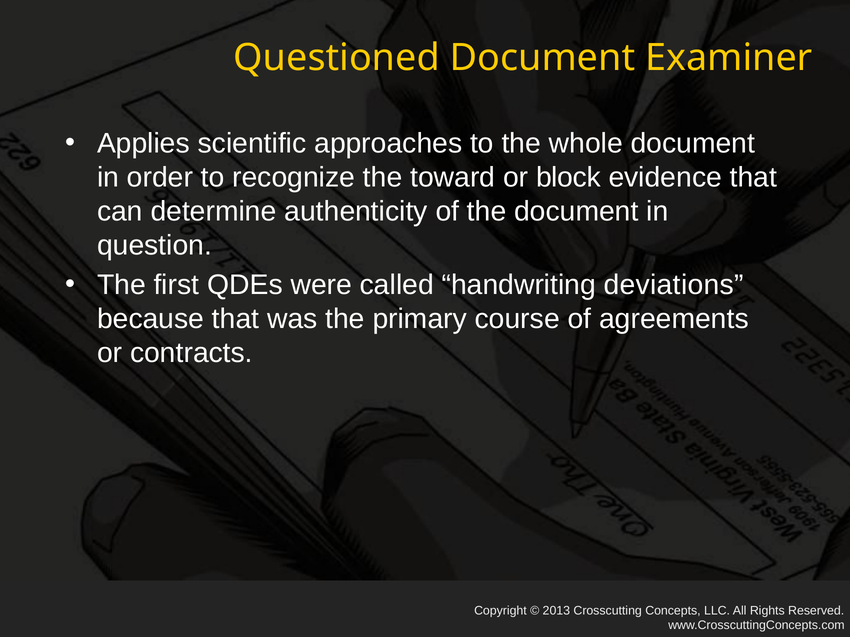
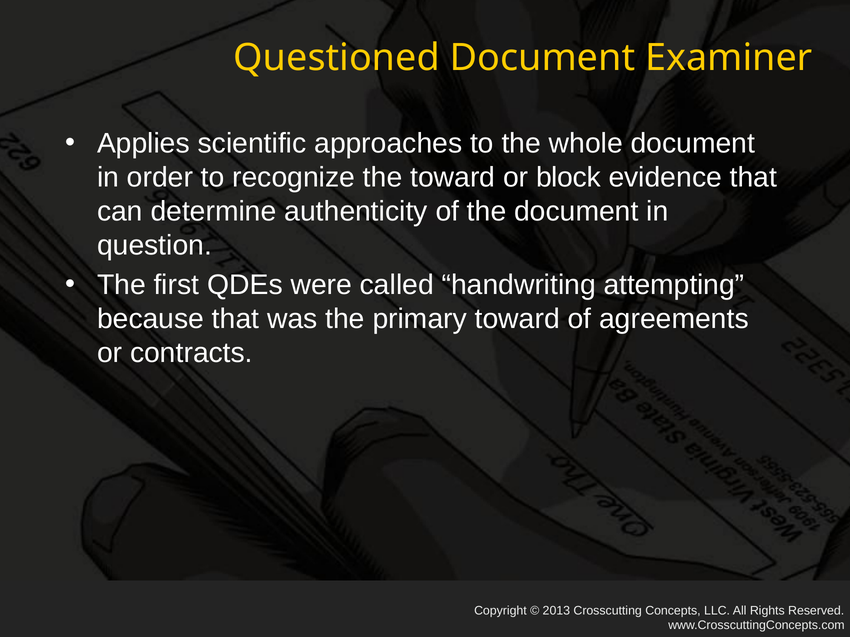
deviations: deviations -> attempting (674, 285)
primary course: course -> toward (517, 319)
